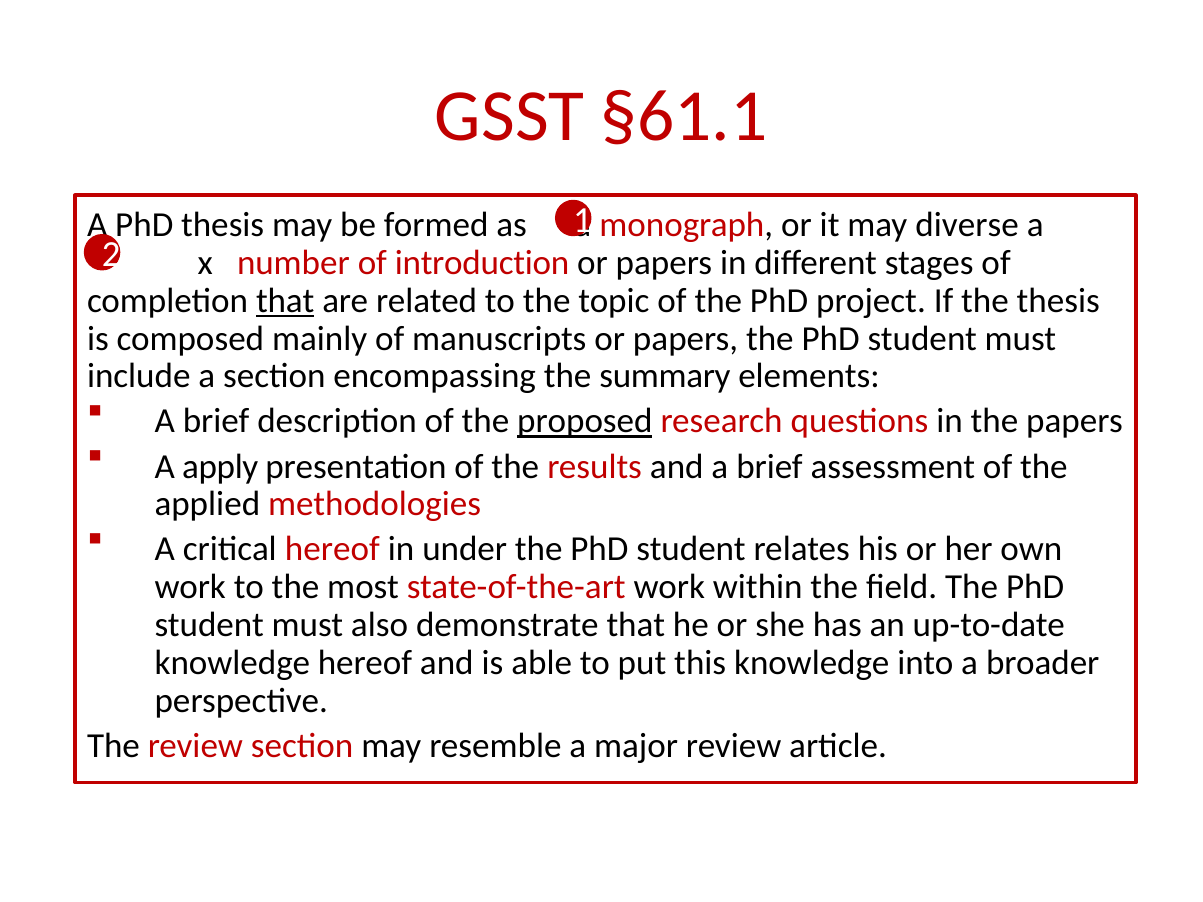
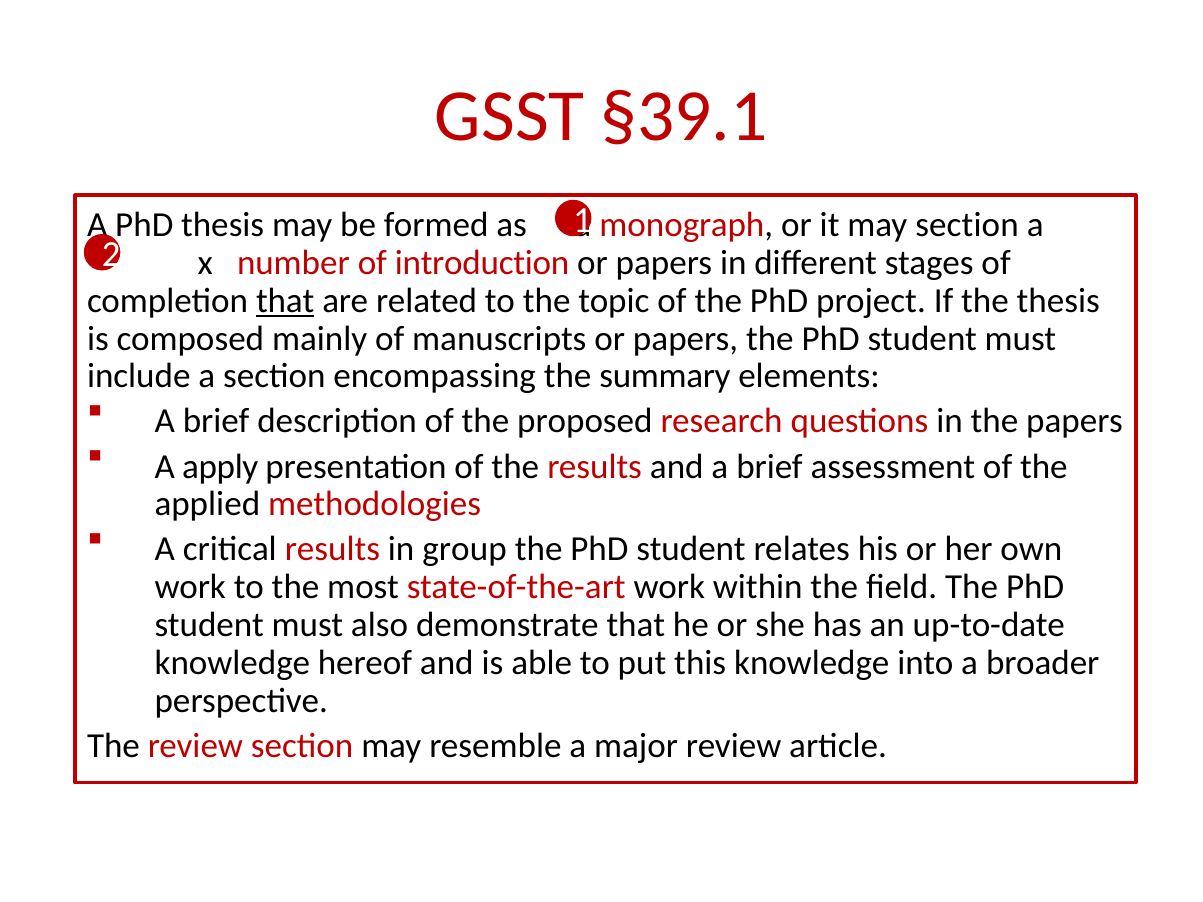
§61.1: §61.1 -> §39.1 (684, 116)
may diverse: diverse -> section (967, 225)
proposed underline: present -> none (585, 421)
critical hereof: hereof -> results (332, 550)
under: under -> group (465, 550)
